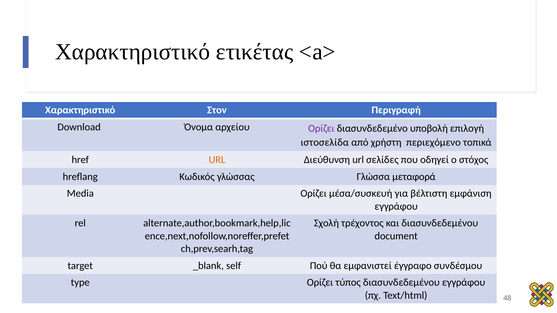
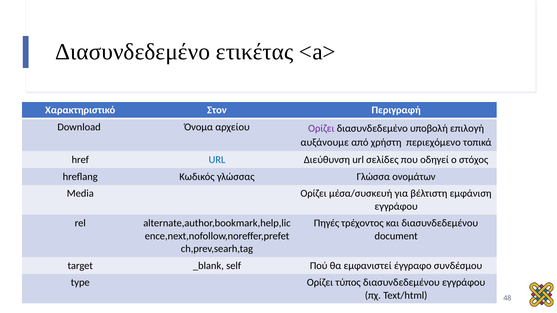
Χαρακτηριστικό: Χαρακτηριστικό -> Διασυνδεδεμένο (133, 52)
ιστοσελίδα: ιστοσελίδα -> αυξάνουμε (325, 143)
URL colour: orange -> blue (217, 160)
μεταφορά: μεταφορά -> ονομάτων (414, 177)
Σχολή: Σχολή -> Πηγές (326, 223)
